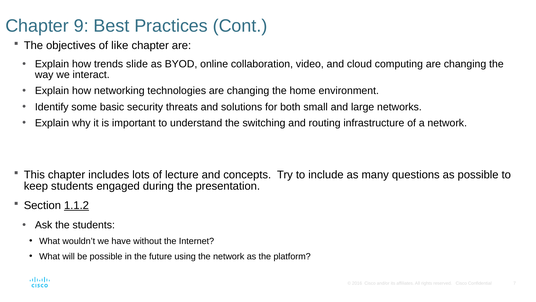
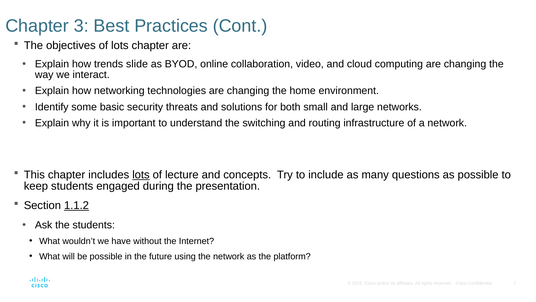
9: 9 -> 3 (81, 26)
of like: like -> lots (120, 45)
lots underline: none -> present (141, 175)
